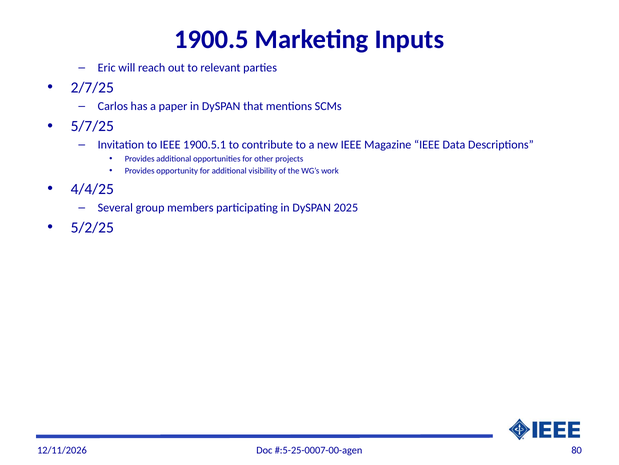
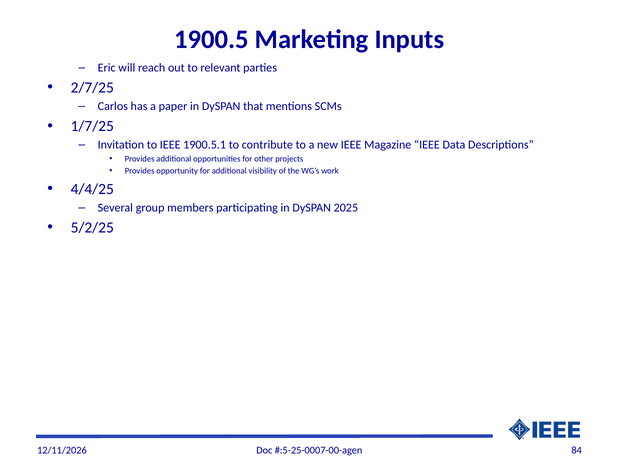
5/7/25: 5/7/25 -> 1/7/25 (92, 126)
80: 80 -> 84 (577, 449)
